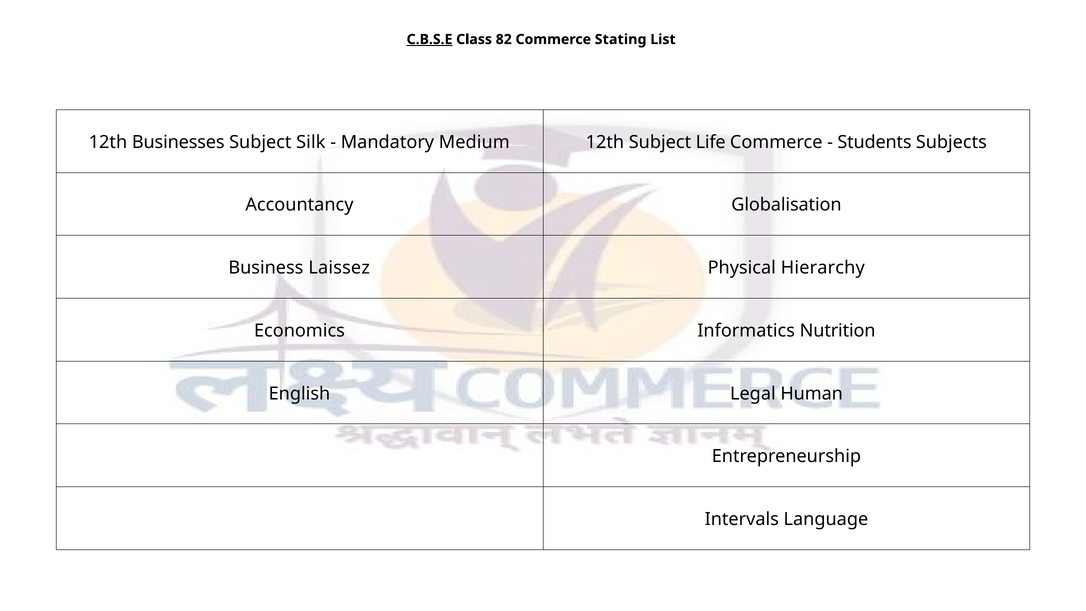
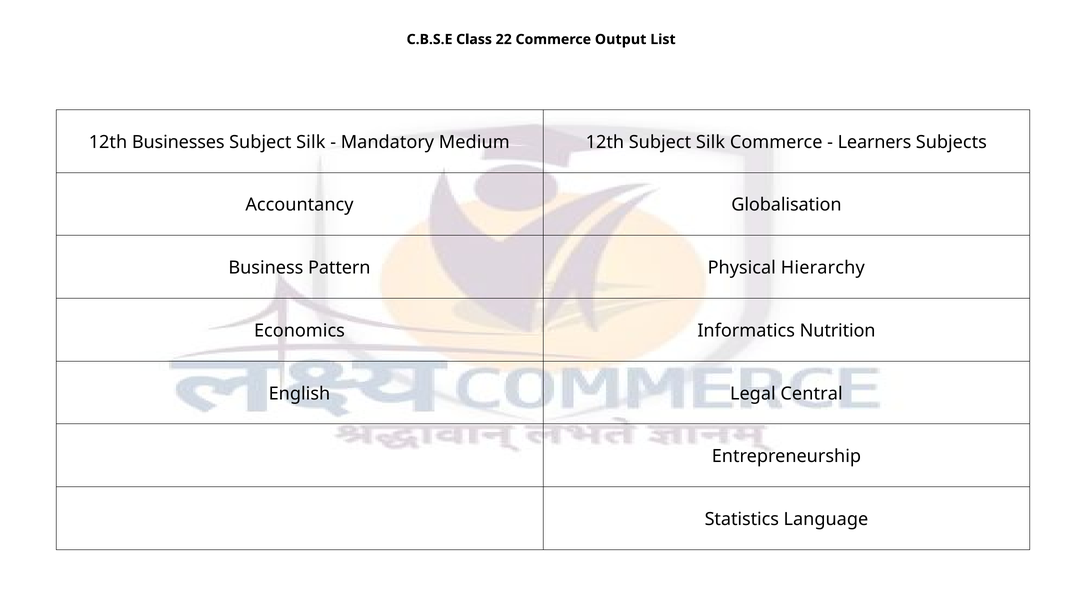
C.B.S.E underline: present -> none (430, 39)
82: 82 -> 22 (504, 39)
Stating: Stating -> Output (621, 39)
12th Subject Life: Life -> Silk (711, 142)
Students: Students -> Learners (874, 142)
Laissez: Laissez -> Pattern (339, 268)
Human: Human -> Central (812, 394)
Intervals: Intervals -> Statistics (742, 519)
